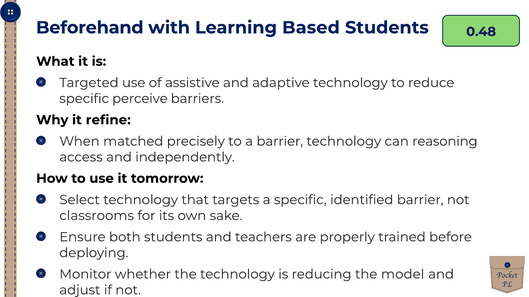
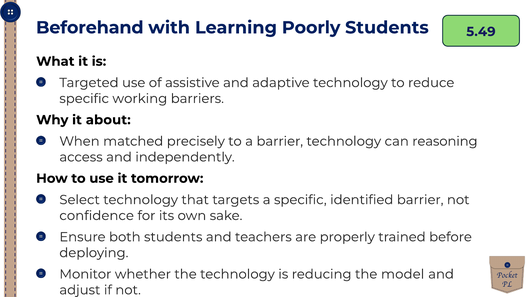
Based: Based -> Poorly (311, 28)
0.48: 0.48 -> 5.49 (481, 32)
perceive: perceive -> working (140, 99)
refine: refine -> about (108, 120)
classrooms: classrooms -> confidence (97, 216)
